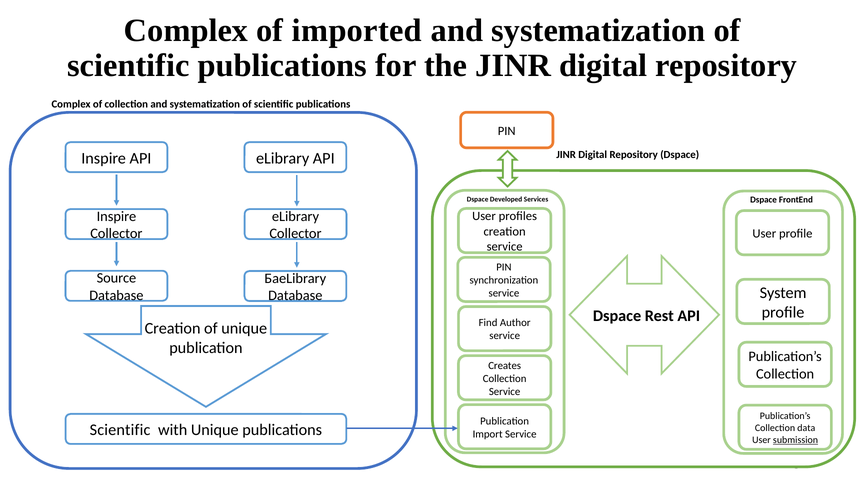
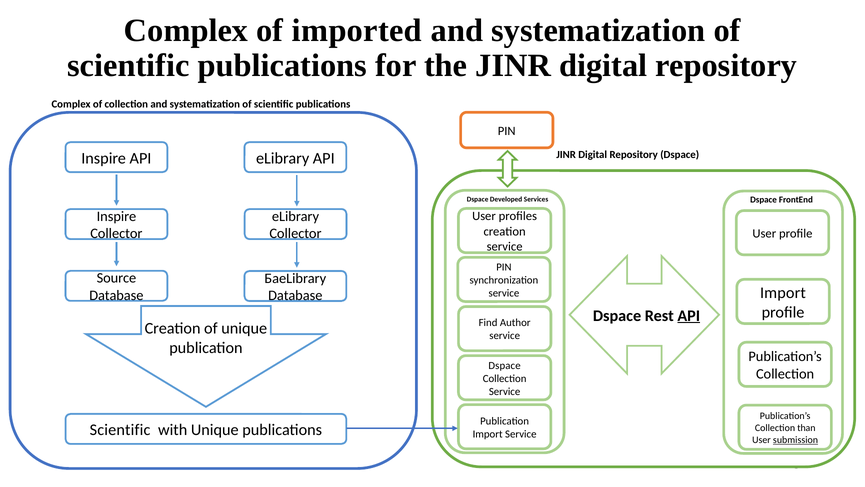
System: System -> Import (783, 293)
API underline: none -> present (689, 315)
Creates: Creates -> Dspace (505, 365)
data: data -> than (806, 428)
